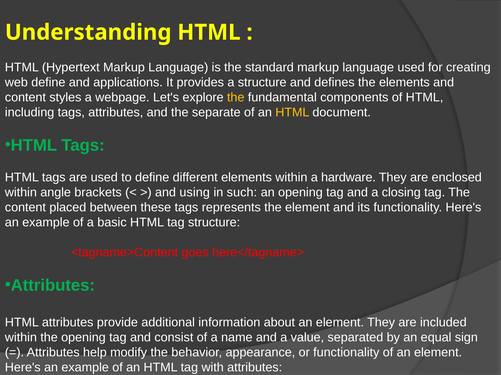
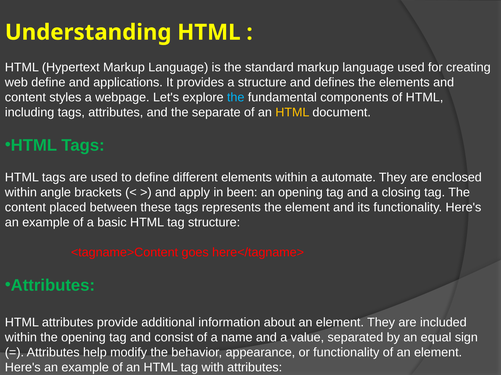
the colour: yellow -> light blue (236, 98)
hardware: hardware -> automate (348, 178)
using: using -> apply (195, 193)
such: such -> been (242, 193)
